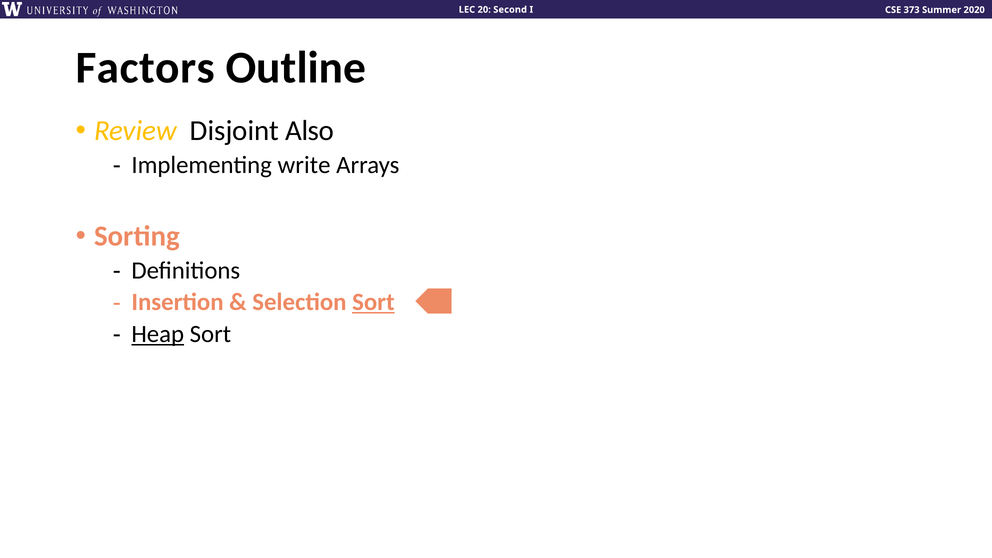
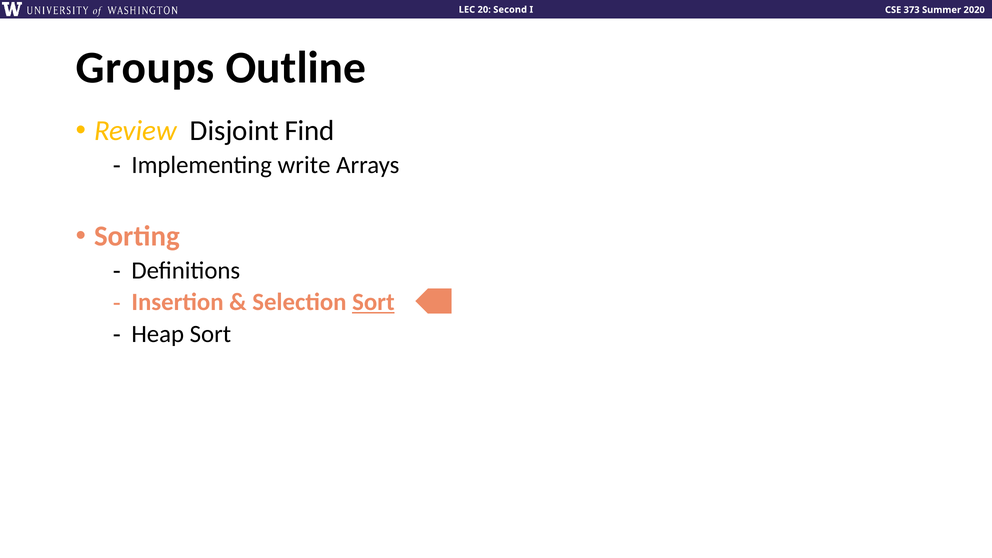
Factors: Factors -> Groups (145, 68)
Also: Also -> Find (310, 131)
Heap underline: present -> none (158, 334)
